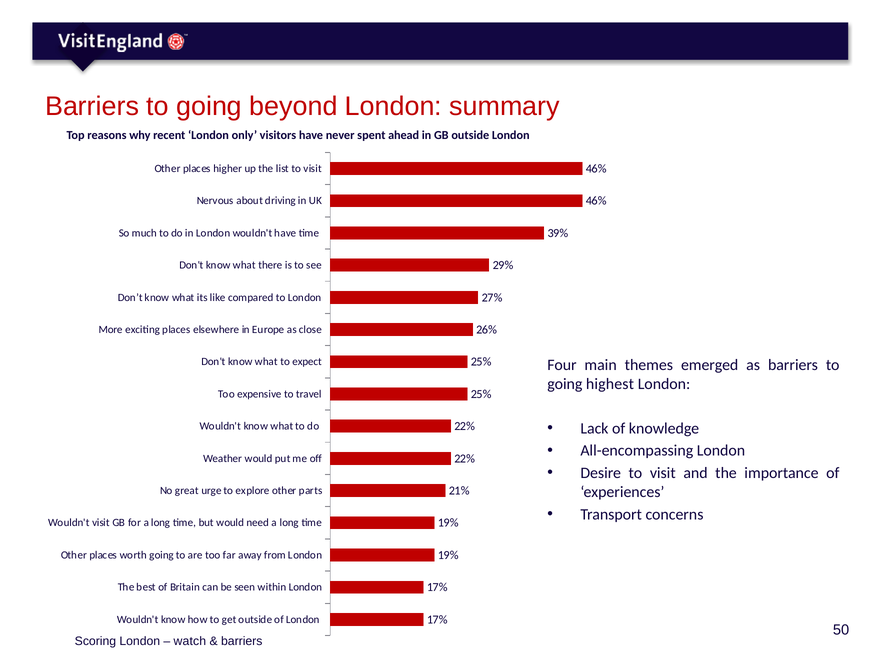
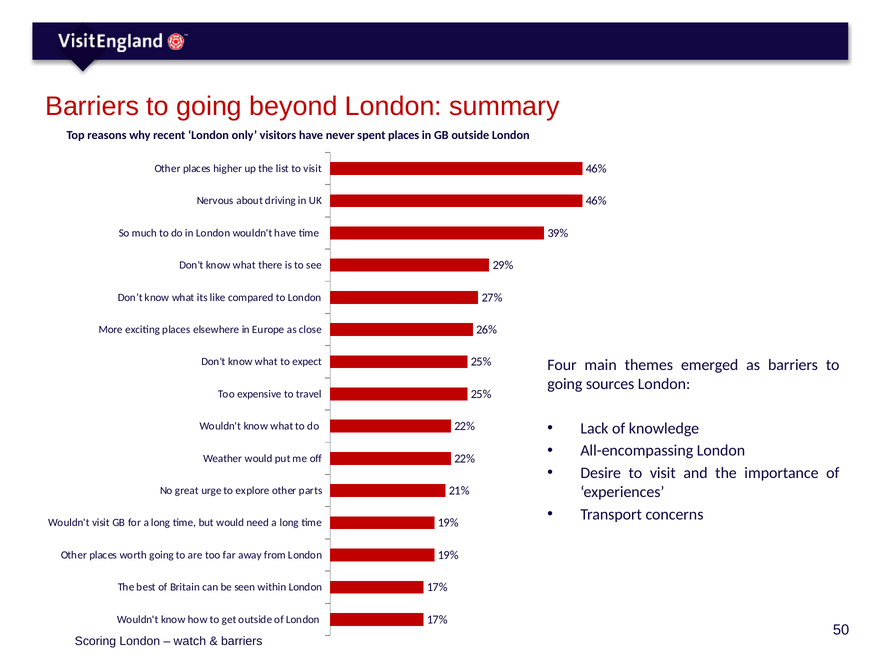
spent ahead: ahead -> places (404, 136)
highest: highest -> sources (610, 384)
